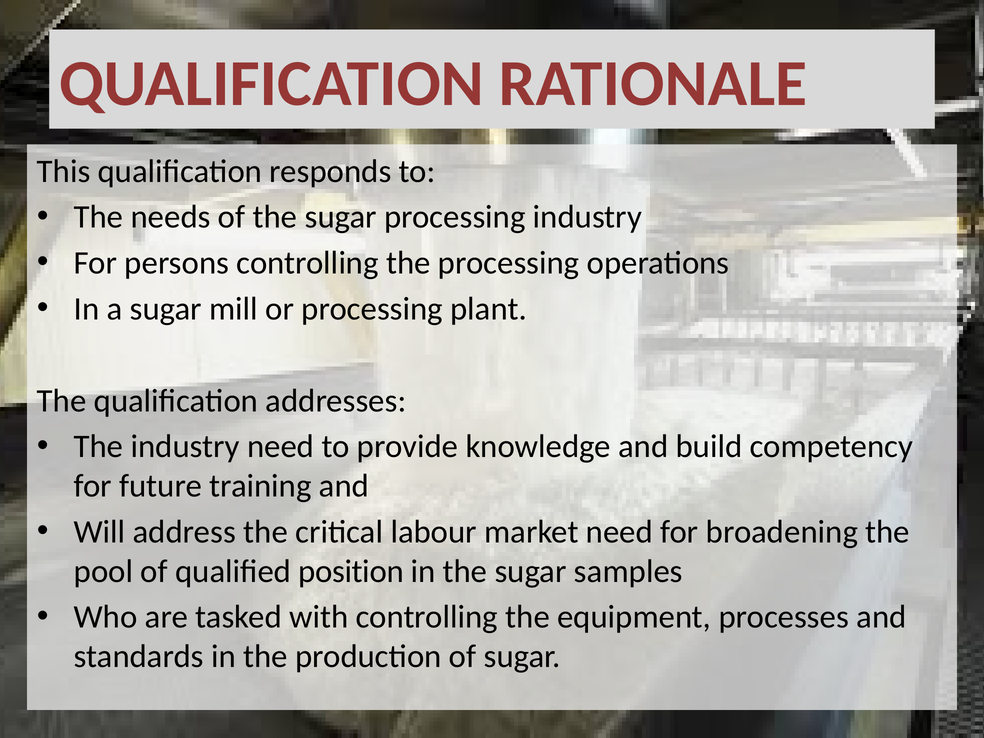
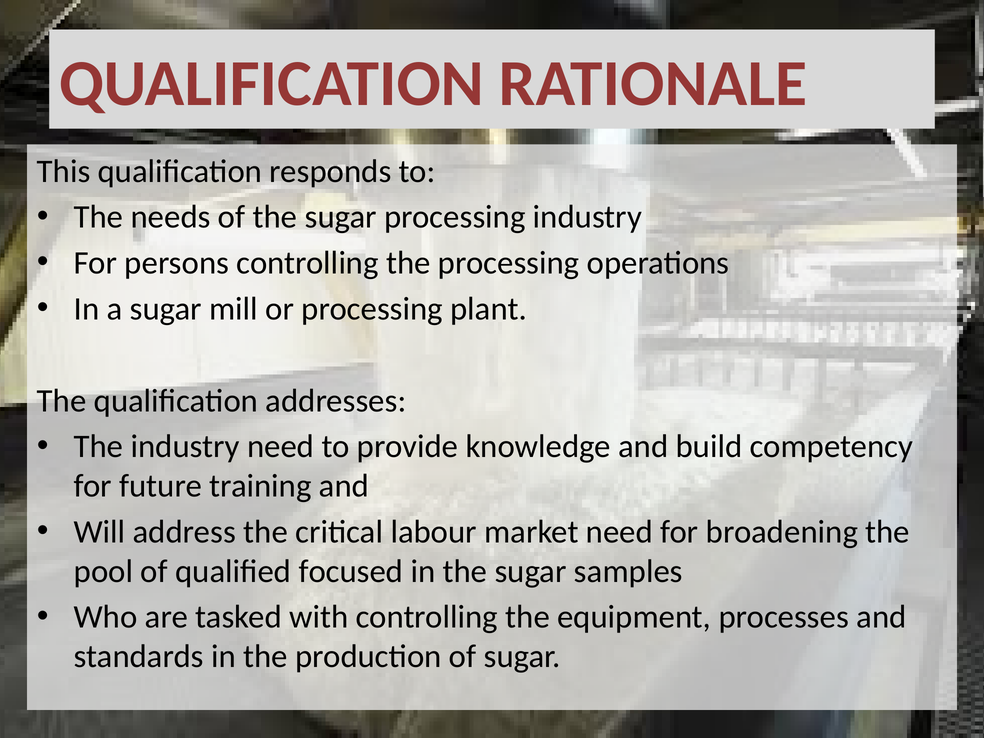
position: position -> focused (351, 571)
